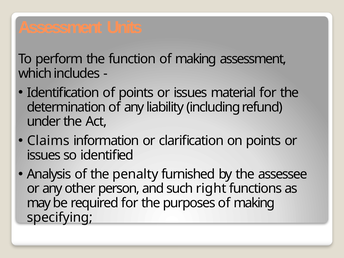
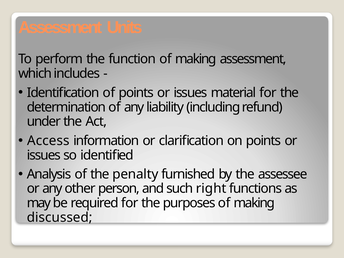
Claims: Claims -> Access (48, 141)
specifying: specifying -> discussed (60, 217)
